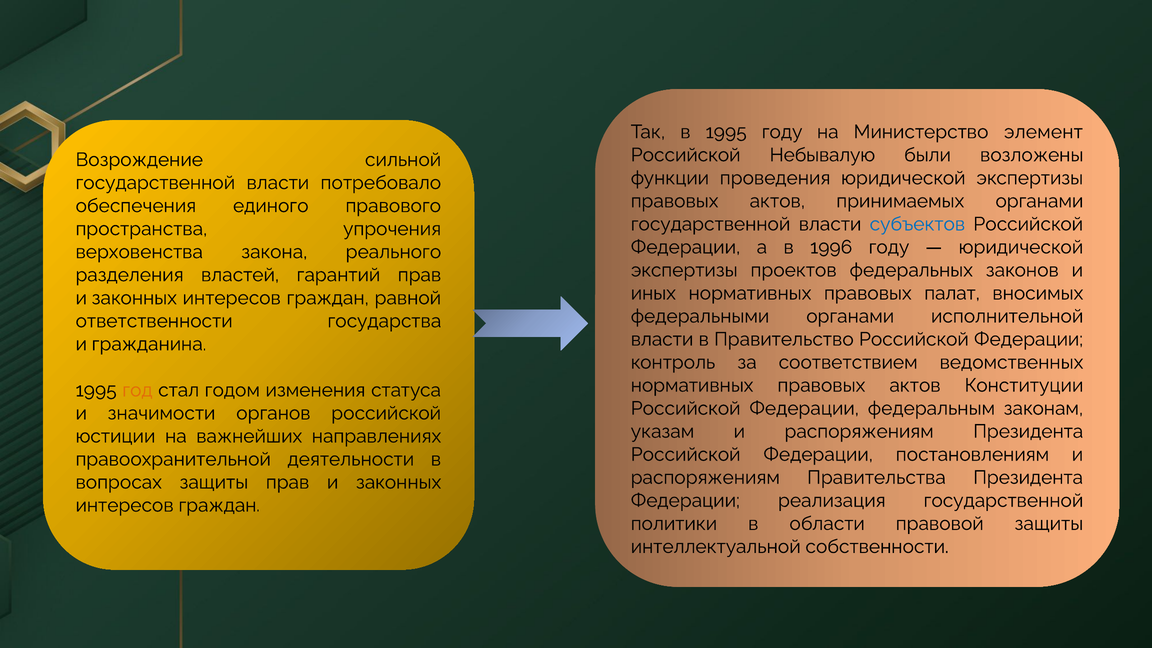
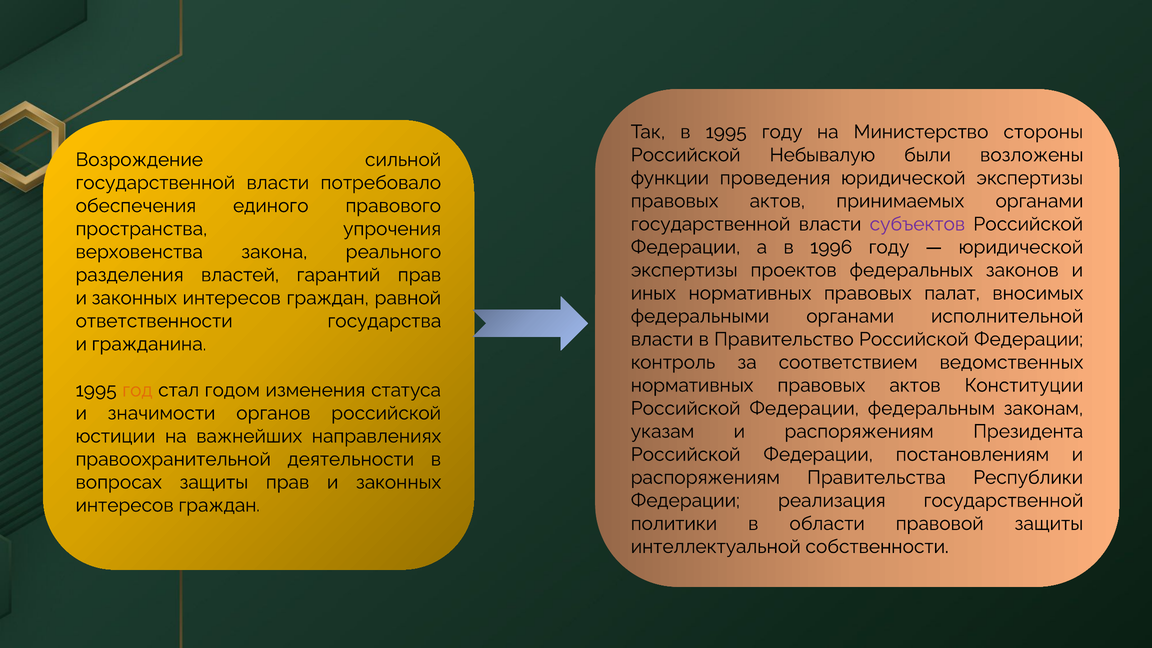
элемент: элемент -> стороны (1043, 132)
субъектов colour: blue -> purple (917, 224)
Правительства Президента: Президента -> Республики (1028, 478)
